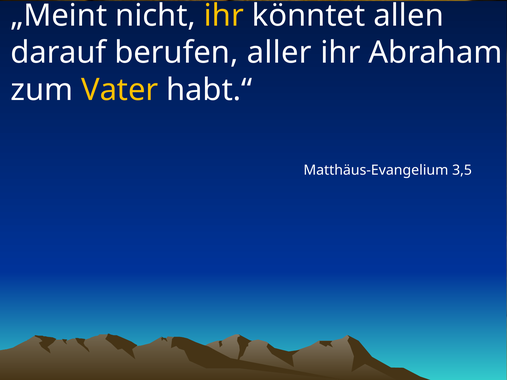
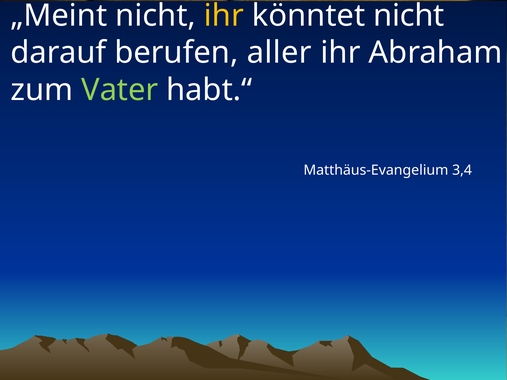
könntet allen: allen -> nicht (409, 16)
Vater colour: yellow -> light green (120, 90)
3,5: 3,5 -> 3,4 (462, 170)
